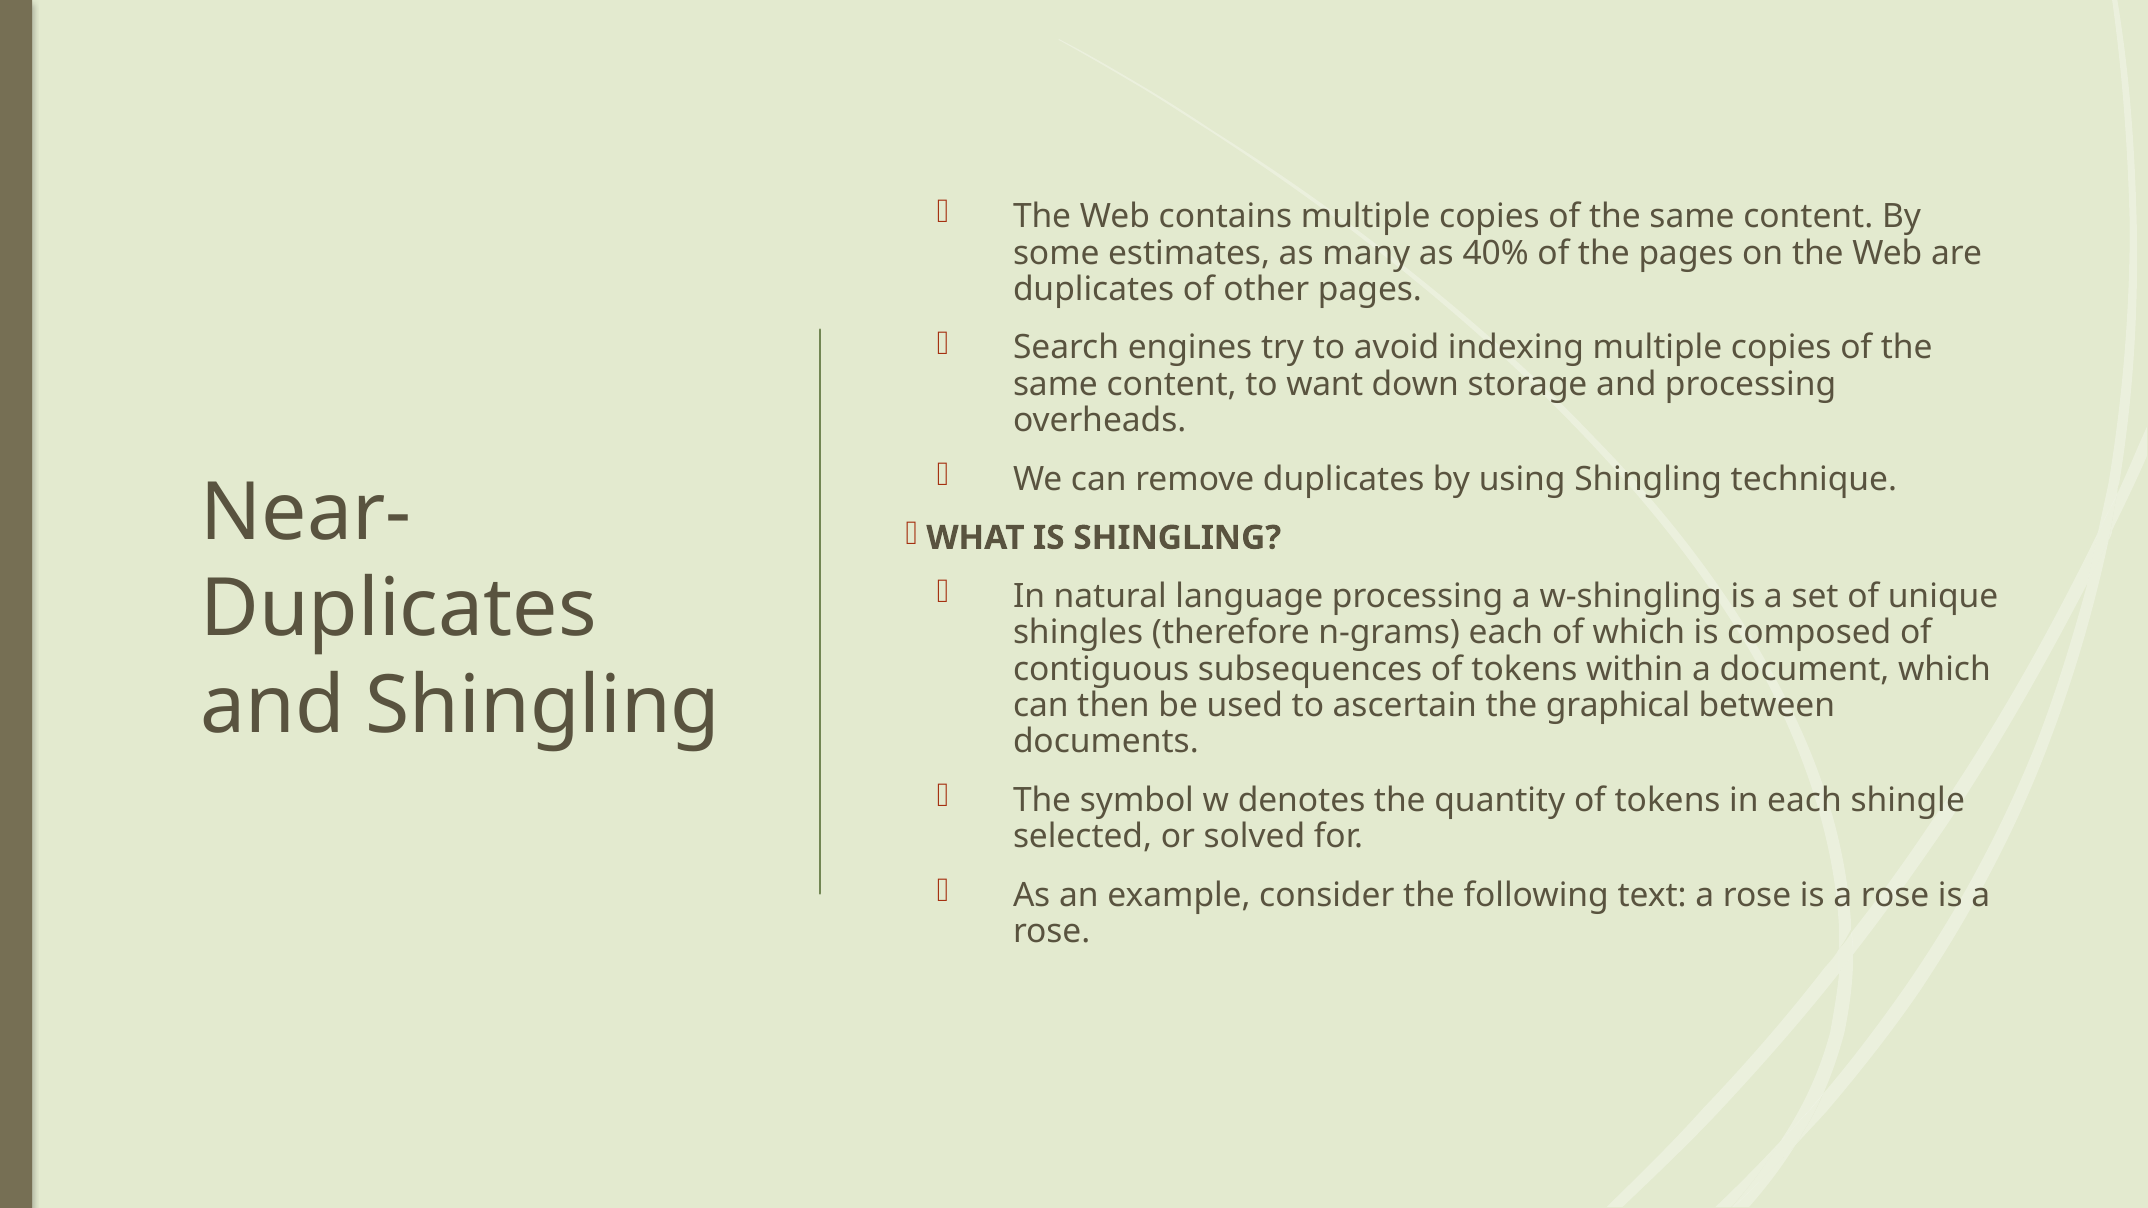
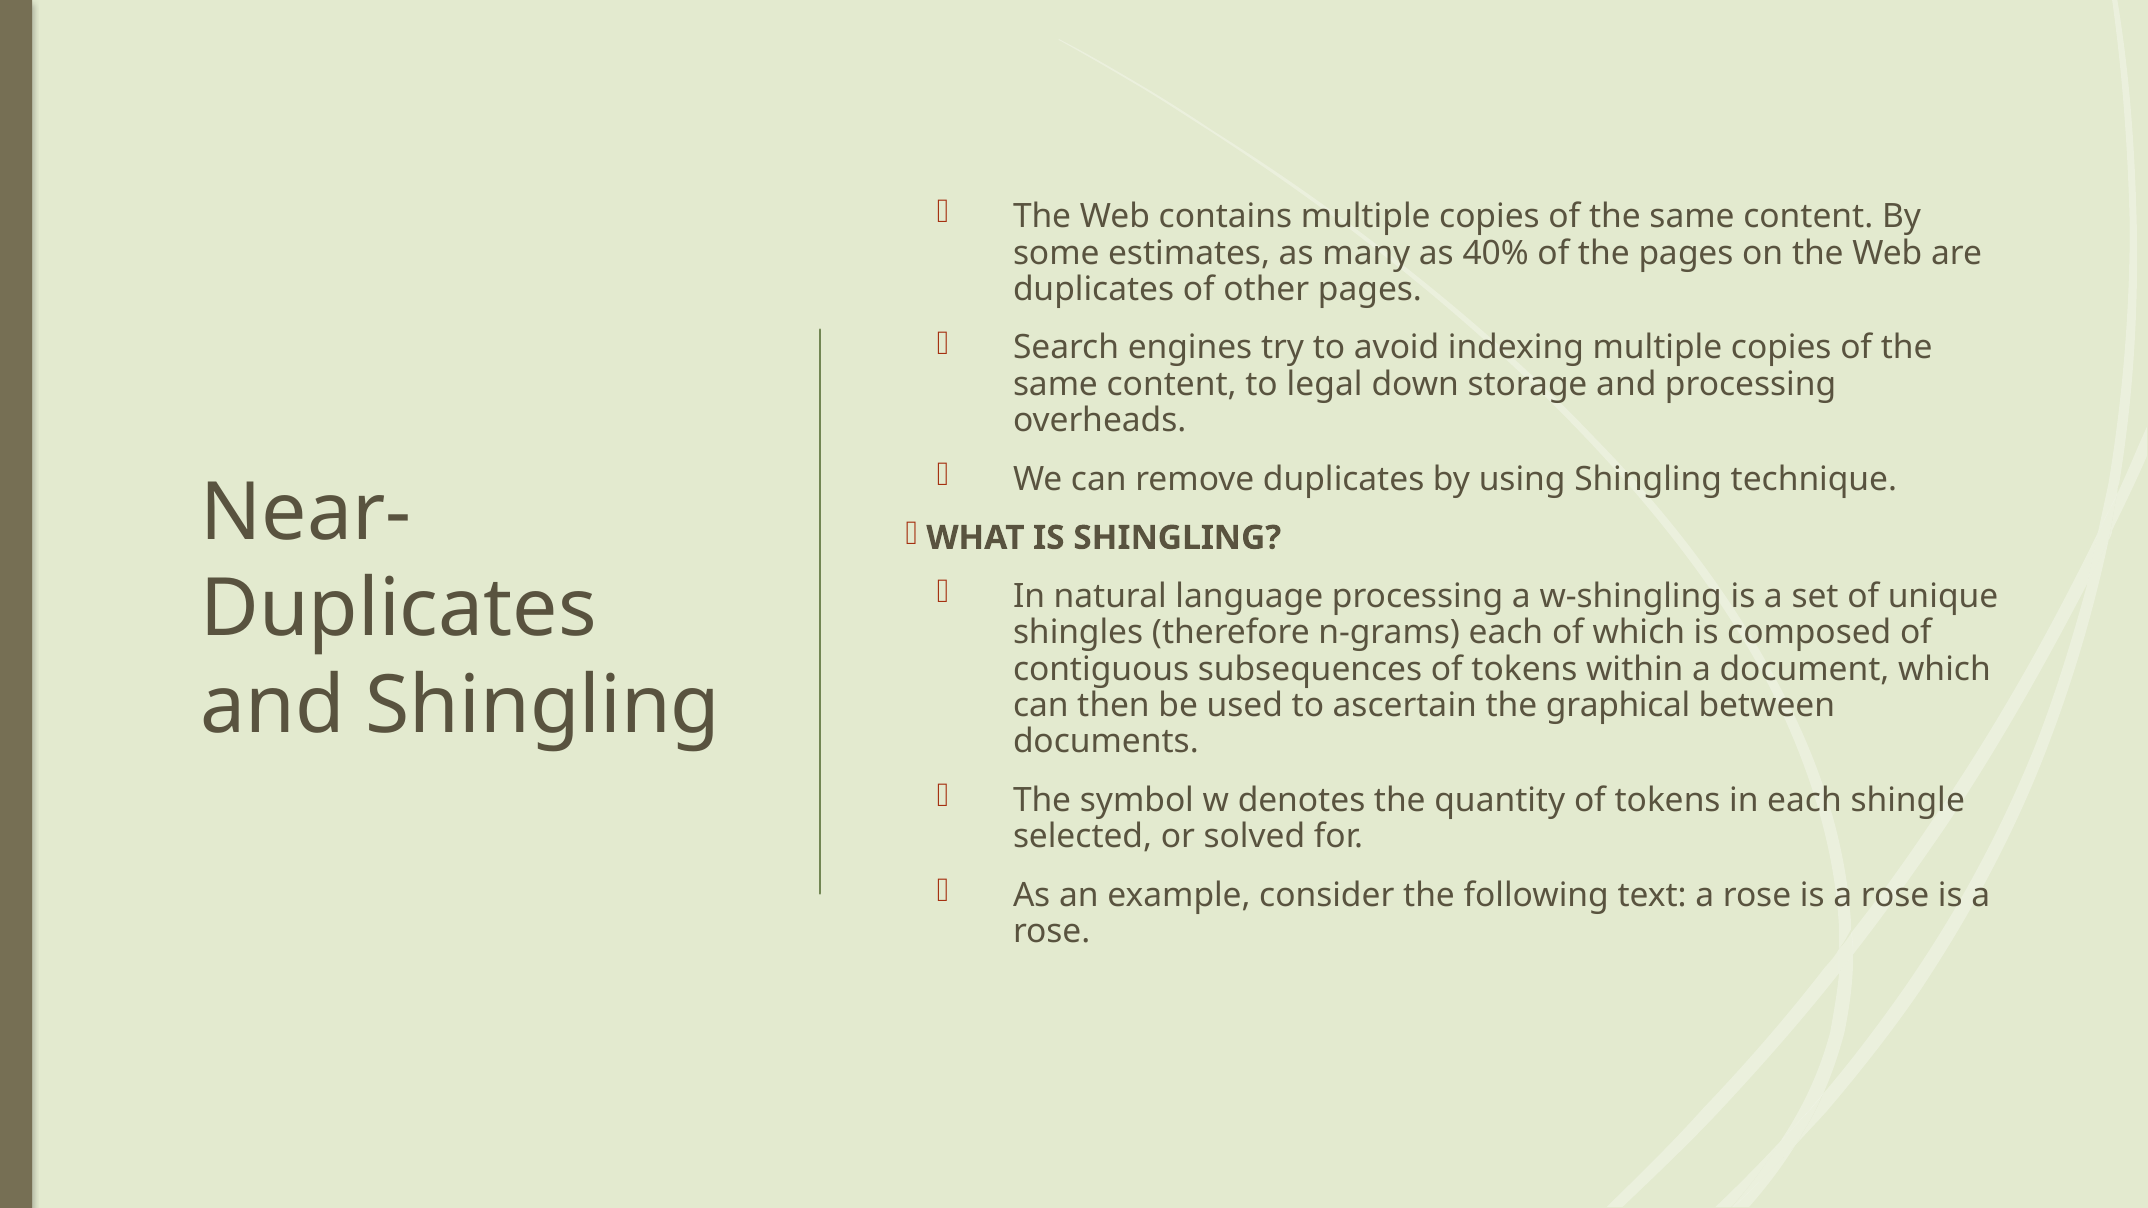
want: want -> legal (1325, 384)
